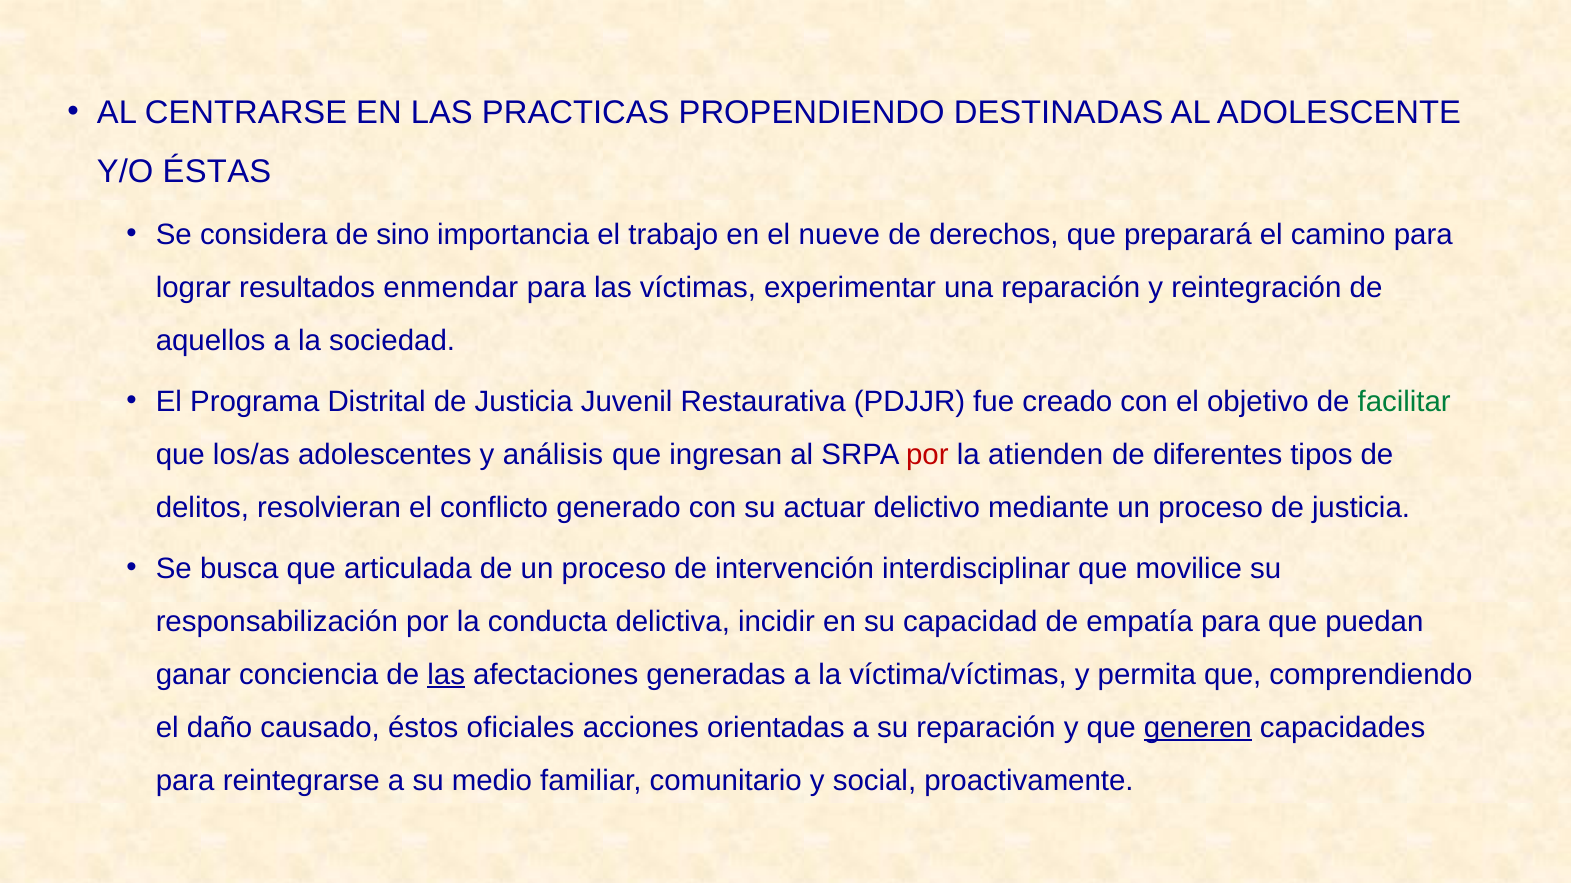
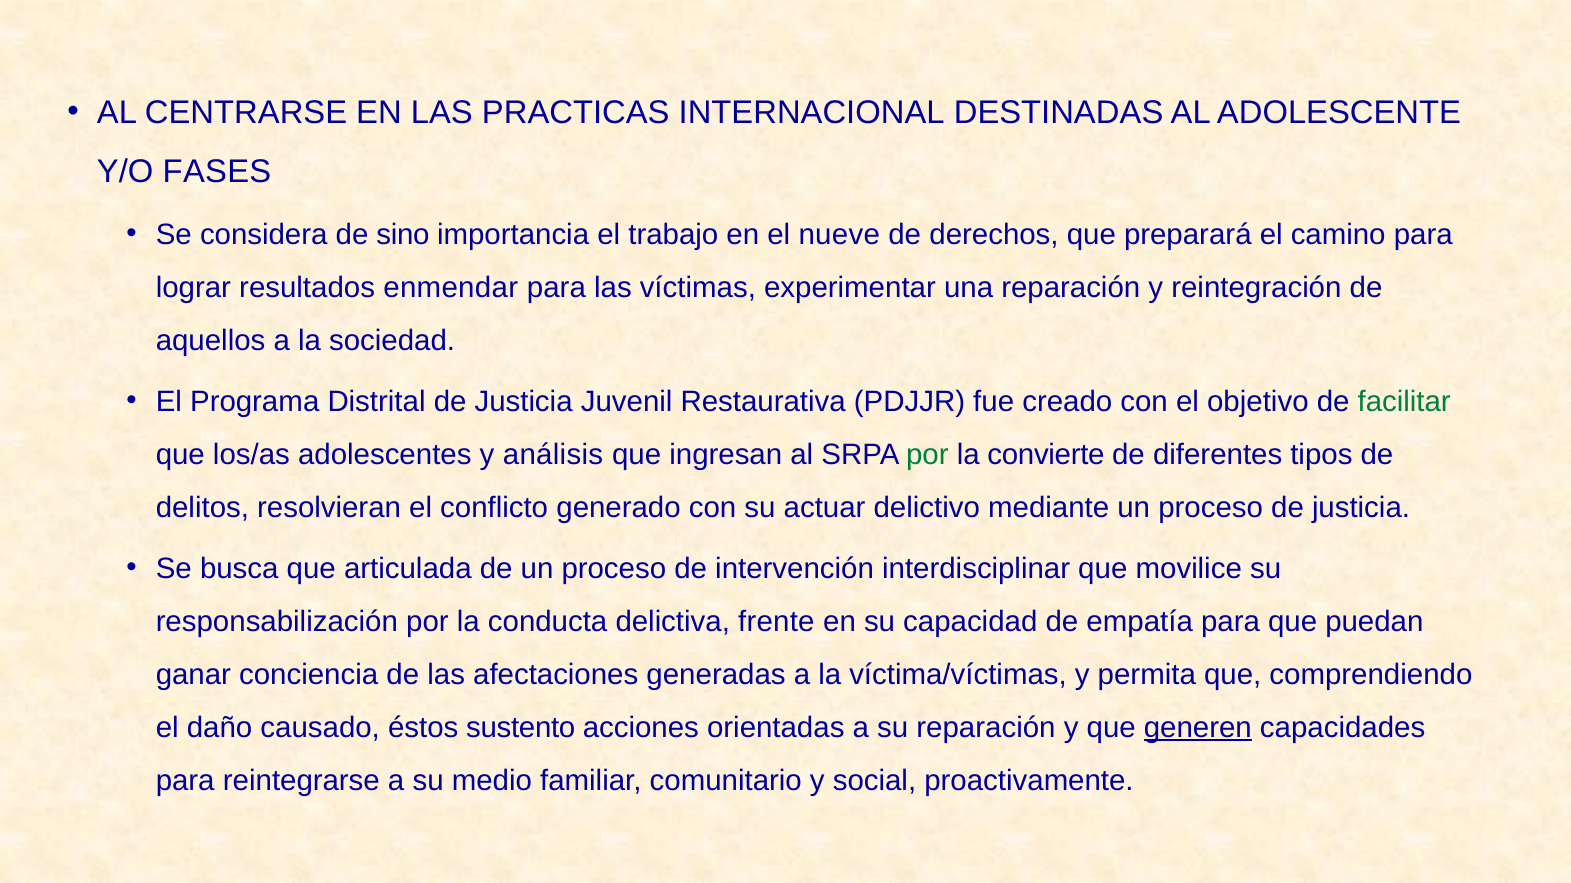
PROPENDIENDO: PROPENDIENDO -> INTERNACIONAL (812, 113)
ÉSTAS: ÉSTAS -> FASES (217, 172)
por colour: red -> green (927, 455)
atienden: atienden -> convierte (1046, 455)
incidir: incidir -> frente (776, 622)
las underline: present -> none (446, 675)
oficiales: oficiales -> sustento (521, 728)
